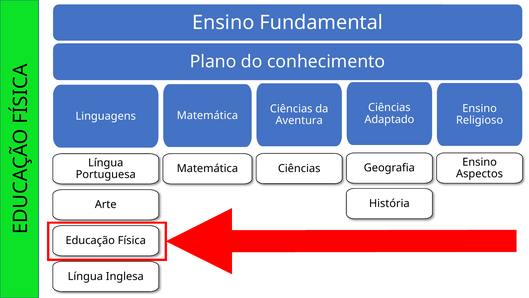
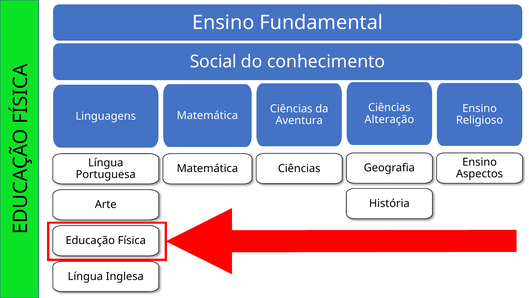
Plano: Plano -> Social (213, 62)
Adaptado: Adaptado -> Alteração (389, 119)
